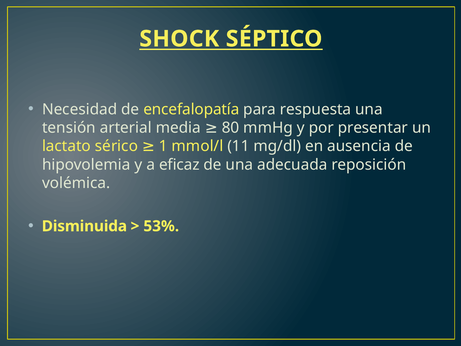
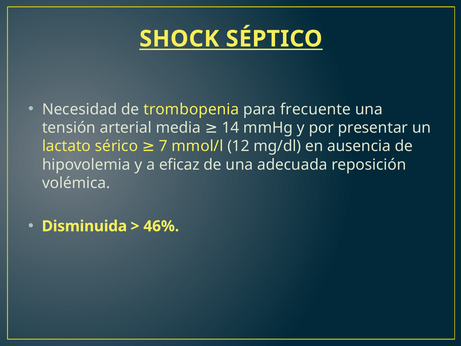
encefalopatía: encefalopatía -> trombopenia (191, 109)
respuesta: respuesta -> frecuente (315, 109)
80: 80 -> 14 (231, 128)
11: 11 -> 12 (238, 146)
1: 1 -> 7 (163, 146)
53%: 53% -> 46% (161, 226)
